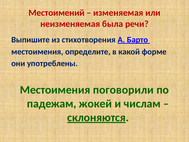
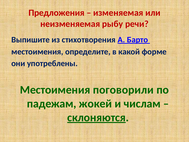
Местоимений: Местоимений -> Предложения (57, 13)
была: была -> рыбу (113, 24)
